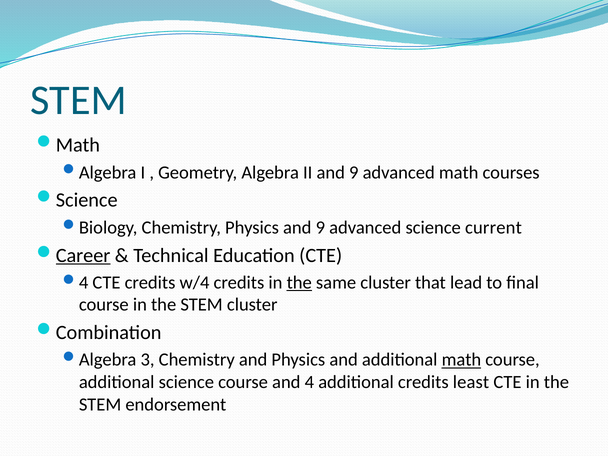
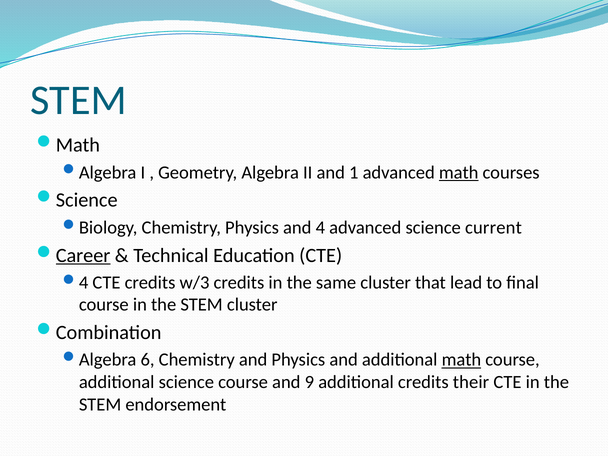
II and 9: 9 -> 1 (354, 172)
math underline: none -> present (459, 172)
Physics and 9: 9 -> 4 (320, 228)
w/4: w/4 -> w/3 (195, 283)
the underline: present -> none (299, 283)
3: 3 -> 6 (148, 360)
4: 4 -> 9 (309, 382)
least: least -> their (471, 382)
